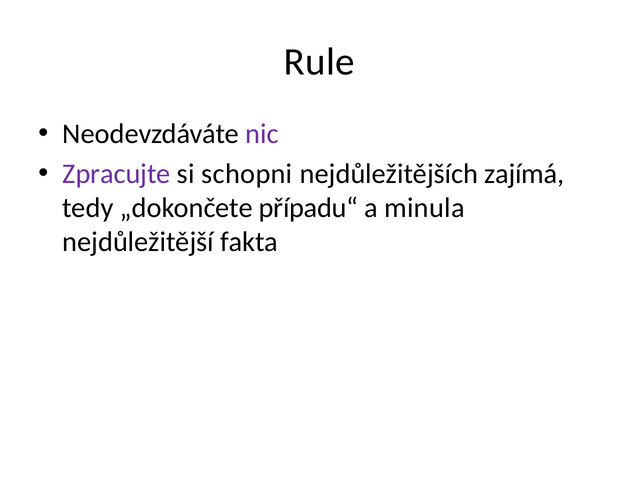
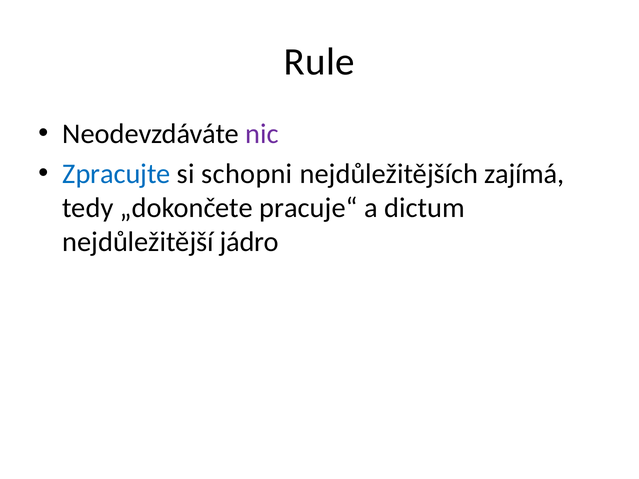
Zpracujte colour: purple -> blue (116, 174)
případu“: případu“ -> pracuje“ (308, 208)
minula: minula -> dictum (424, 208)
fakta: fakta -> jádro (249, 242)
